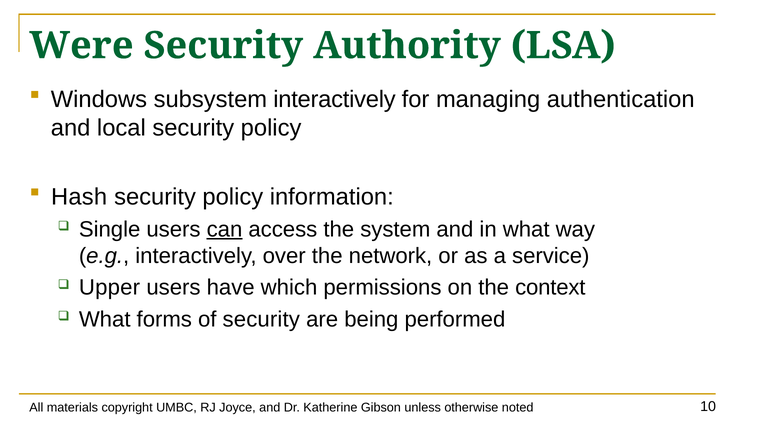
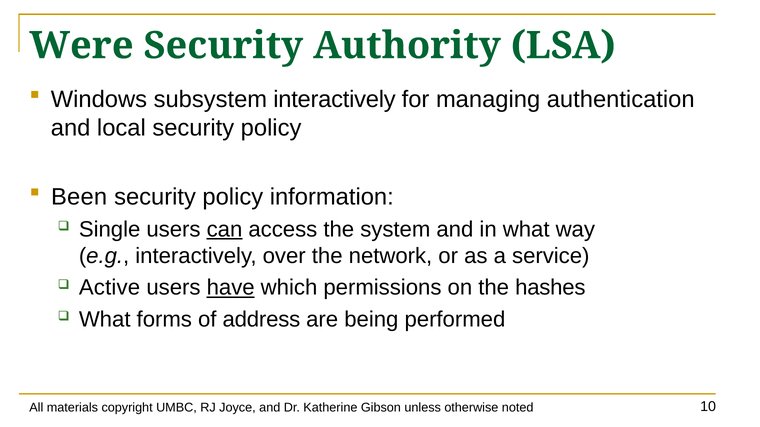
Hash: Hash -> Been (79, 197)
Upper: Upper -> Active (110, 288)
have underline: none -> present (231, 288)
context: context -> hashes (550, 288)
of security: security -> address (261, 320)
